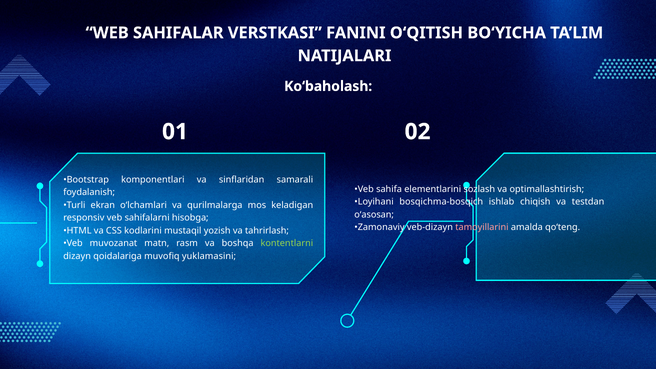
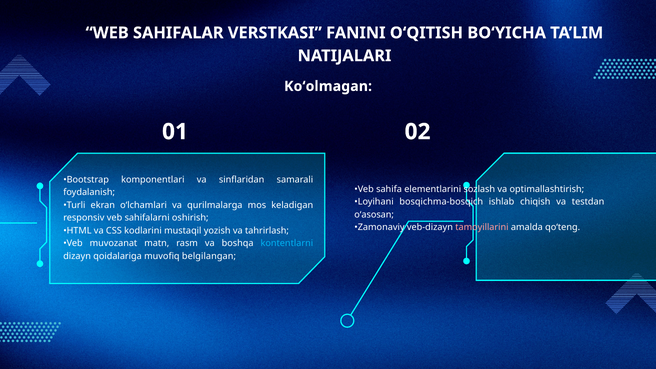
Ko‘baholash: Ko‘baholash -> Ko‘olmagan (328, 86)
hisobga: hisobga -> oshirish (190, 218)
kontentlarni colour: light green -> light blue (287, 243)
yuklamasini: yuklamasini -> belgilangan (209, 256)
